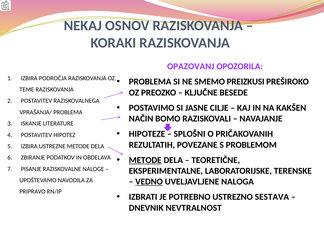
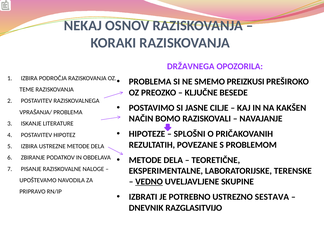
OPAZOVANJ: OPAZOVANJ -> DRŽAVNEGA (191, 66)
METODE underline: present -> none (145, 160)
NALOGA: NALOGA -> SKUPINE (238, 182)
NEVTRALNOST: NEVTRALNOST -> RAZGLASITVIJO (194, 208)
